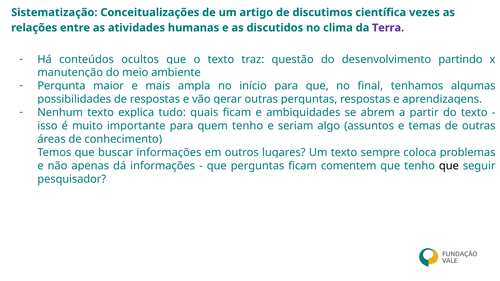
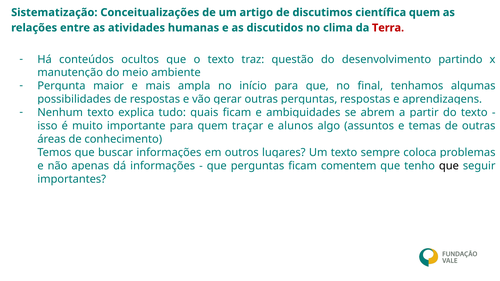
científica vezes: vezes -> quem (425, 12)
Terra colour: purple -> red (388, 28)
quem tenho: tenho -> traçar (248, 126)
seriam: seriam -> alunos (296, 126)
pesquisador: pesquisador -> importantes (72, 179)
